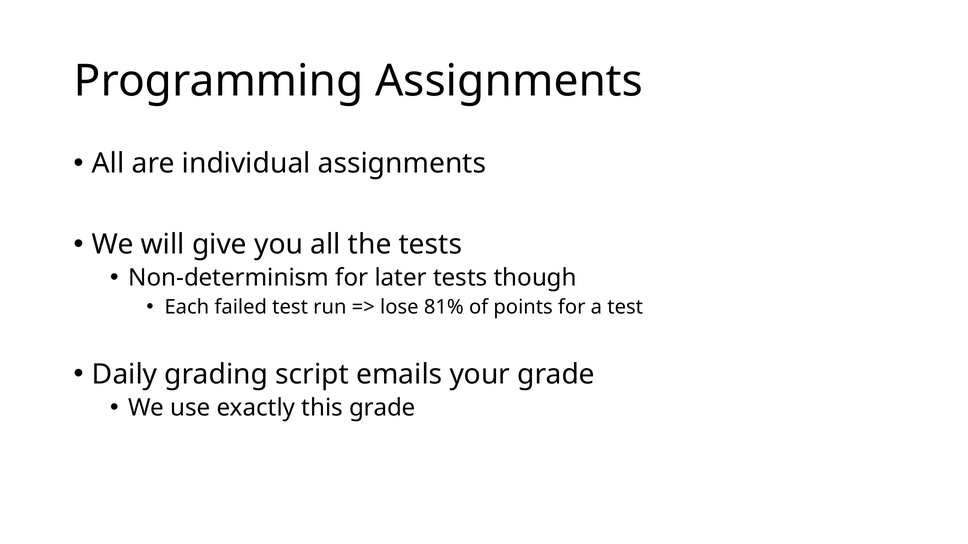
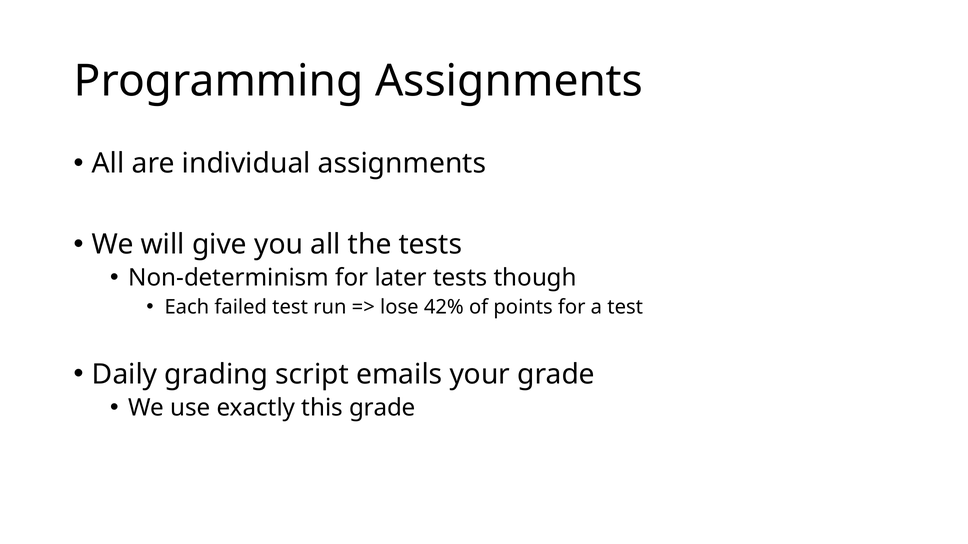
81%: 81% -> 42% (444, 307)
